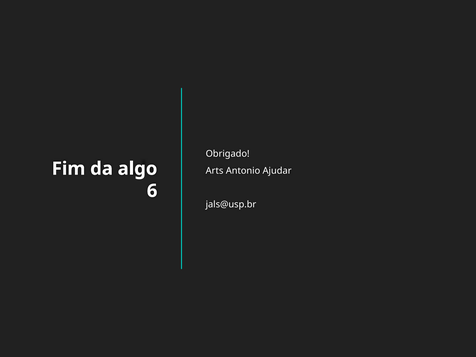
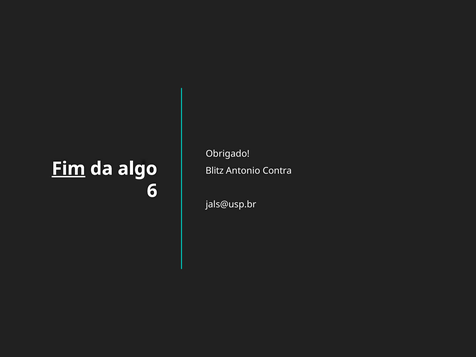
Fim underline: none -> present (69, 169)
Arts: Arts -> Blitz (215, 171)
Ajudar: Ajudar -> Contra (277, 171)
